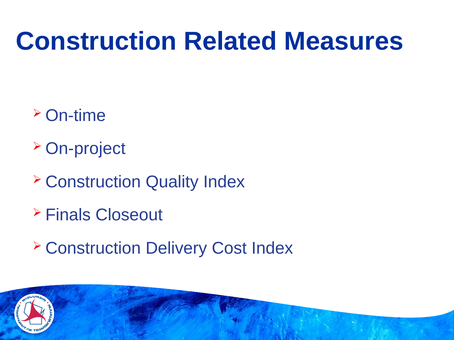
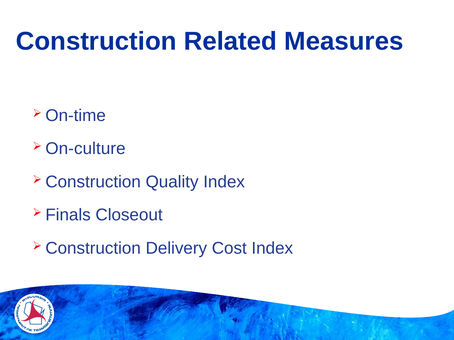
On-project: On-project -> On-culture (85, 149)
